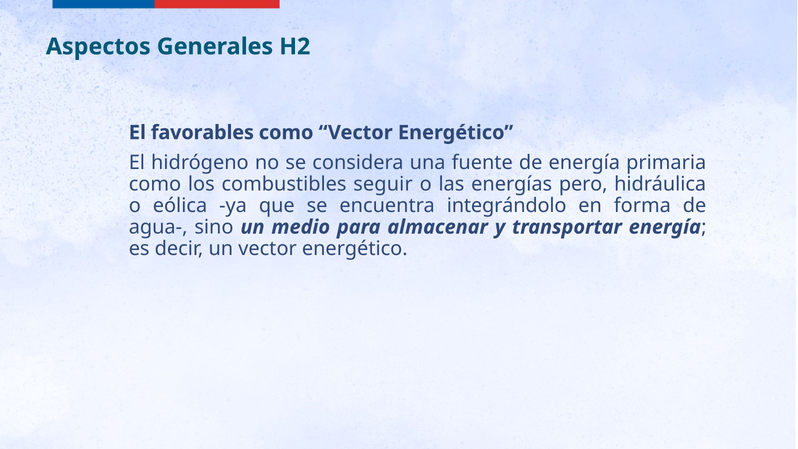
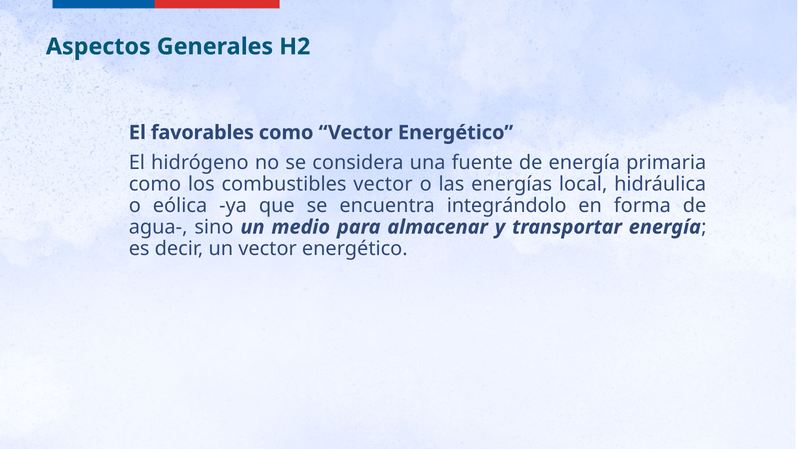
combustibles seguir: seguir -> vector (383, 184)
pero: pero -> local (583, 184)
